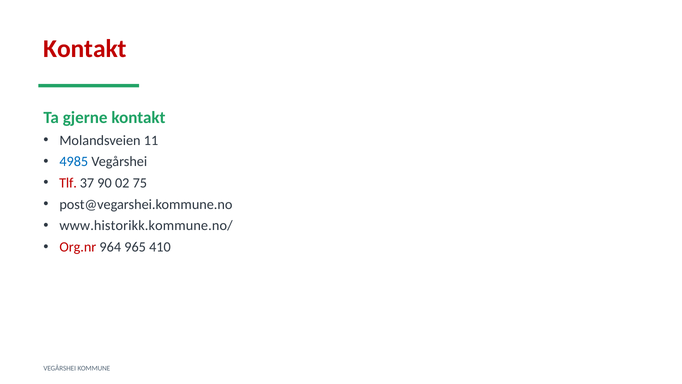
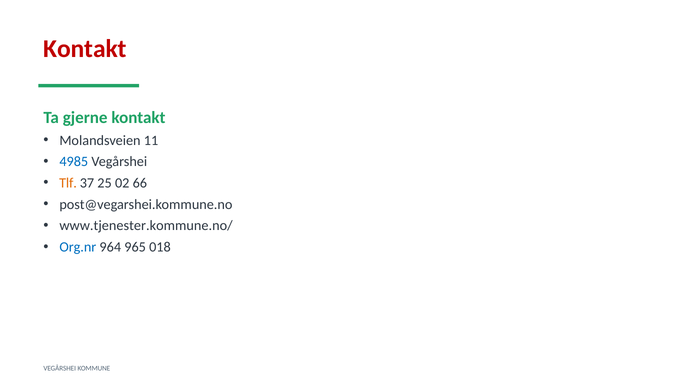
Tlf colour: red -> orange (68, 183)
90: 90 -> 25 (105, 183)
75: 75 -> 66 (140, 183)
www.historikk.kommune.no/: www.historikk.kommune.no/ -> www.tjenester.kommune.no/ (146, 226)
Org.nr colour: red -> blue (78, 247)
410: 410 -> 018 (160, 247)
